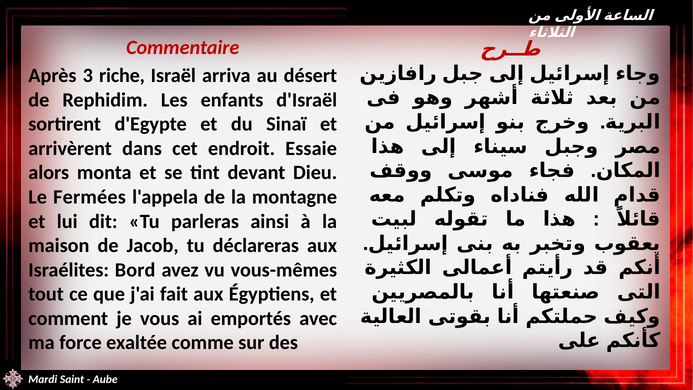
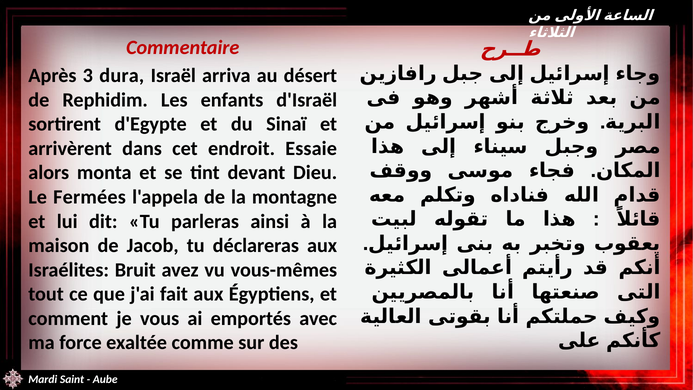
riche: riche -> dura (122, 76)
Bord: Bord -> Bruit (135, 270)
